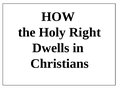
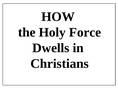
Right: Right -> Force (85, 32)
